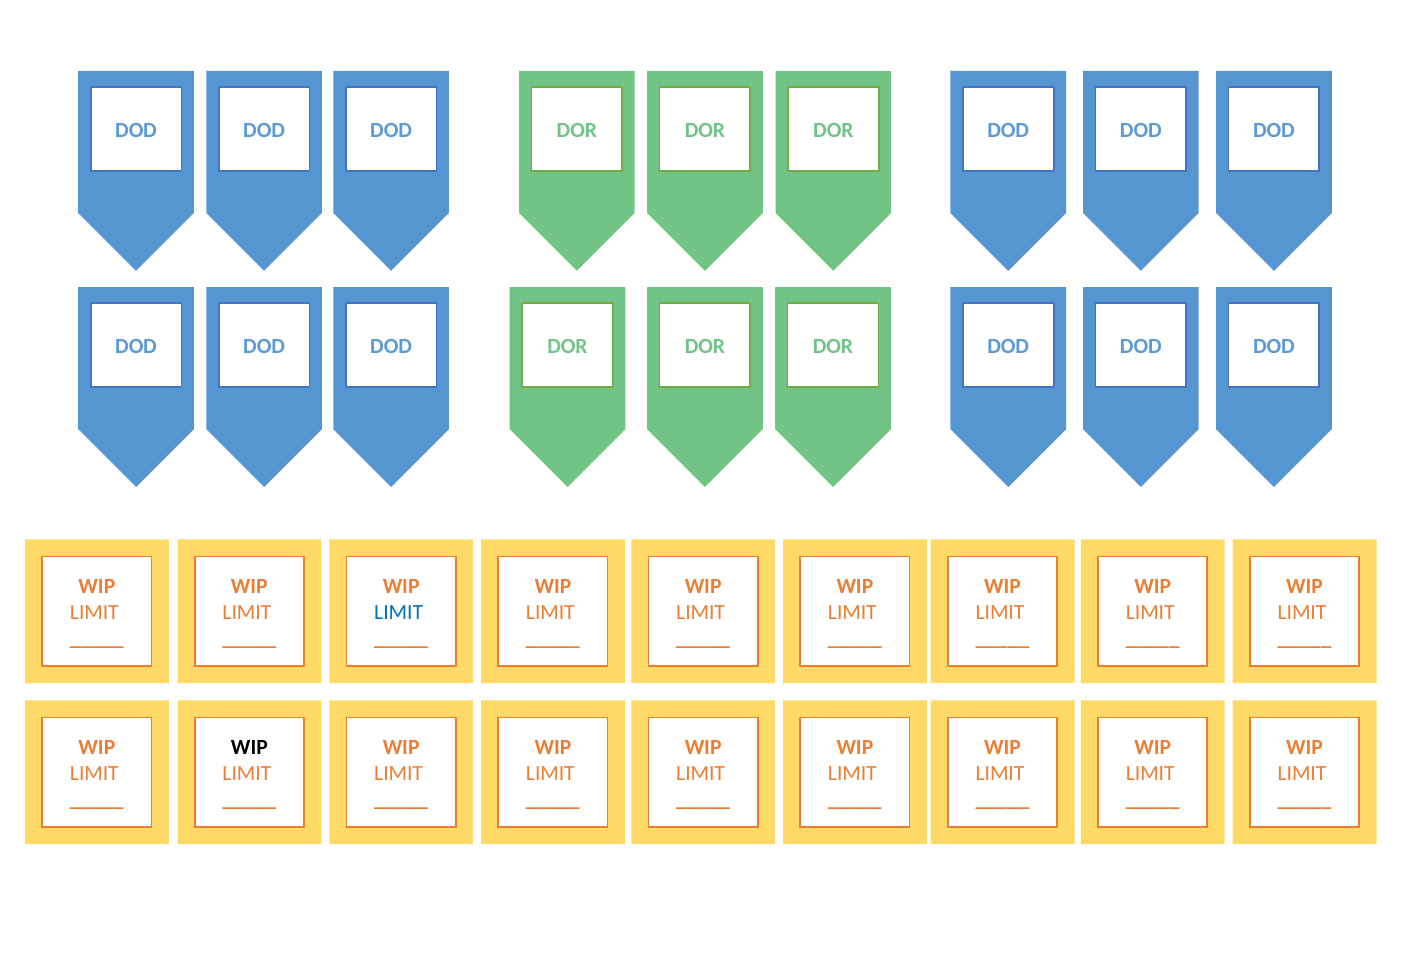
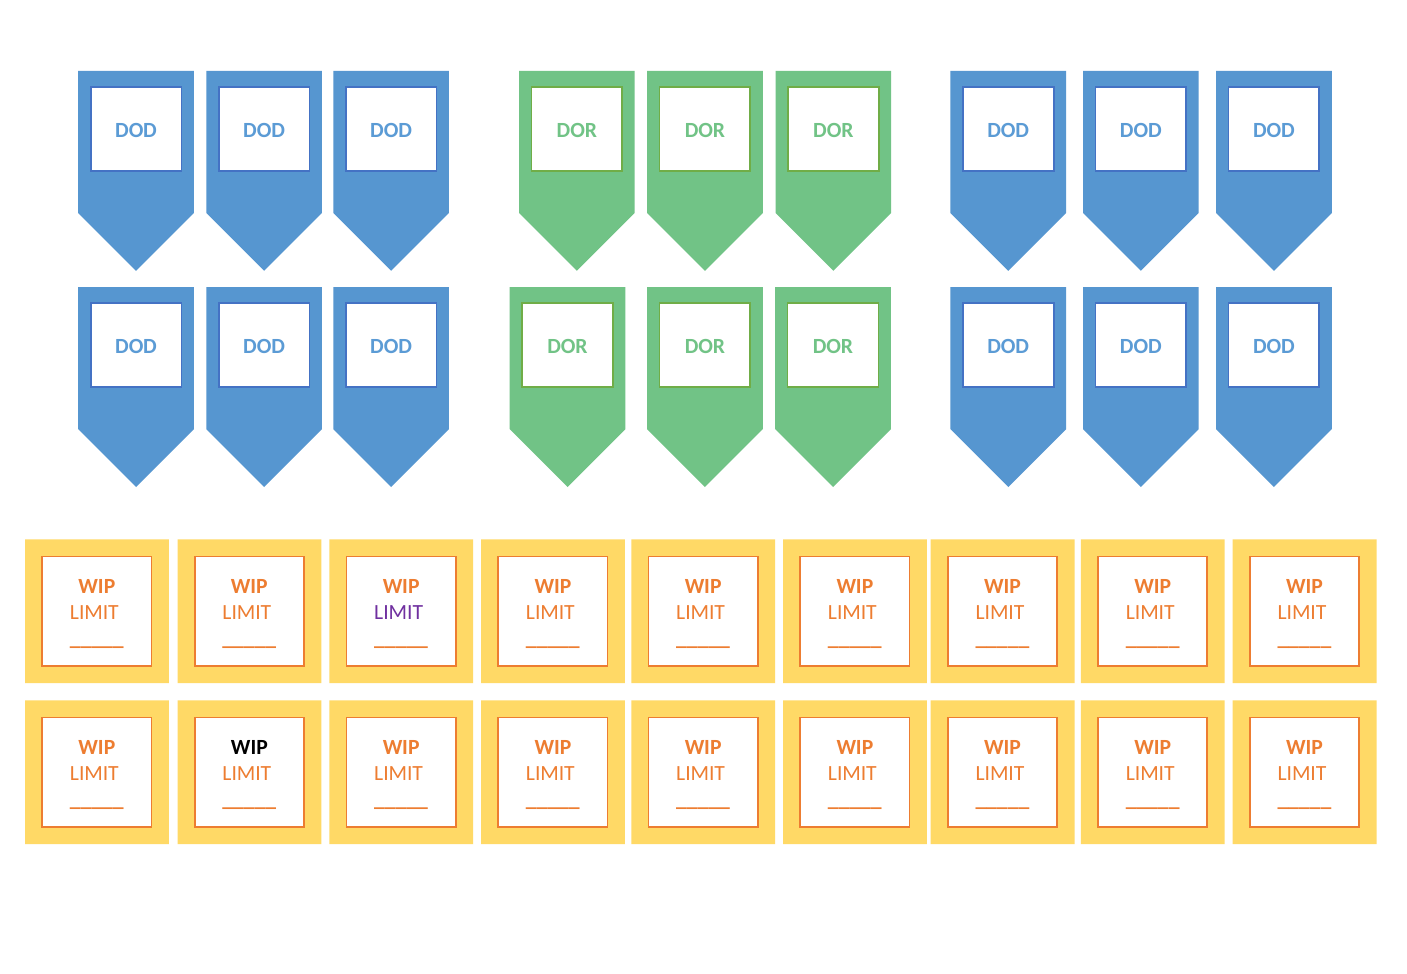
LIMIT colour: blue -> purple (399, 613)
